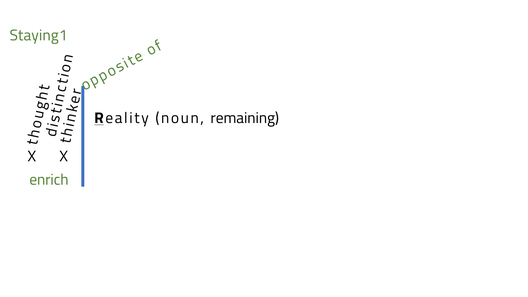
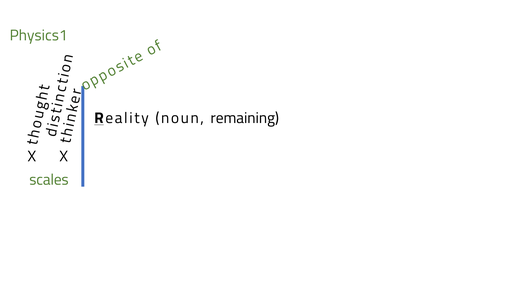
Staying1: Staying1 -> Physics1 (39, 35)
enrich: enrich -> scales (49, 180)
